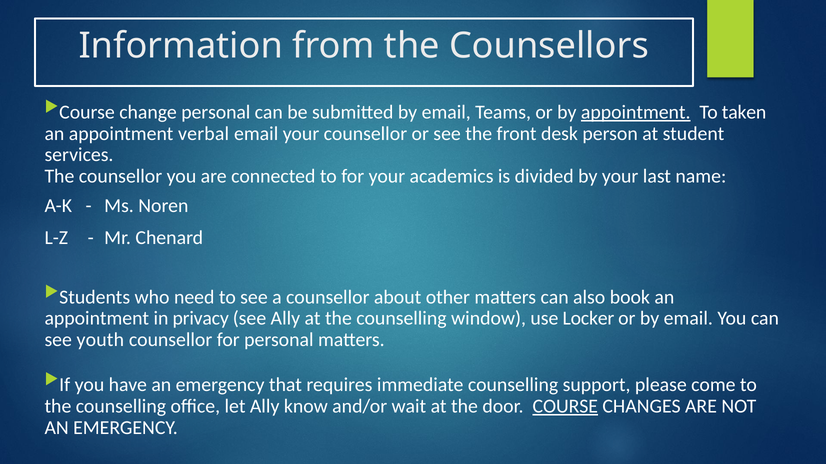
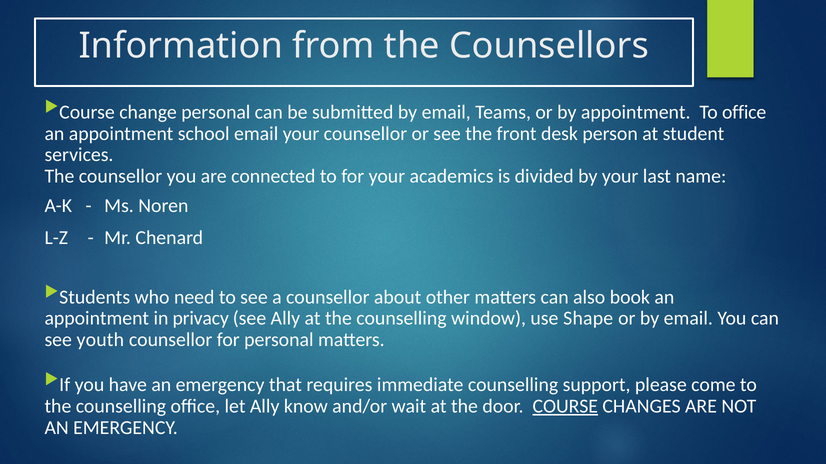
appointment underline: present -> none (636, 112)
To taken: taken -> office (744, 112)
verbal: verbal -> school (204, 134)
Locker: Locker -> Shape (588, 319)
